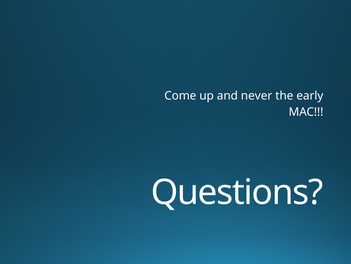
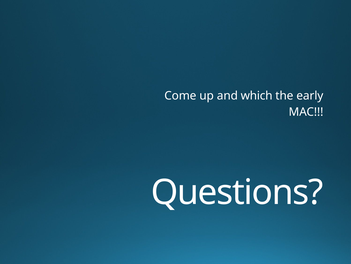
never: never -> which (257, 95)
